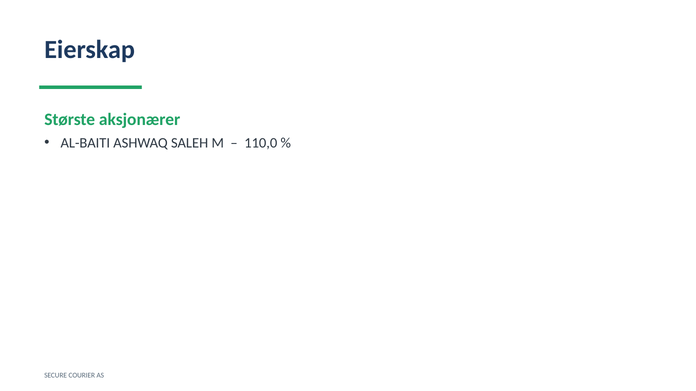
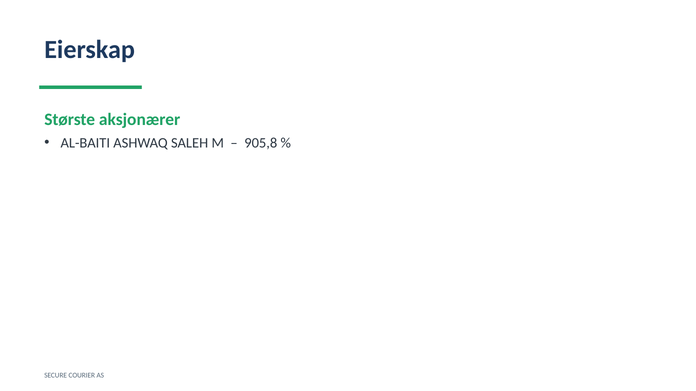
110,0: 110,0 -> 905,8 (261, 143)
